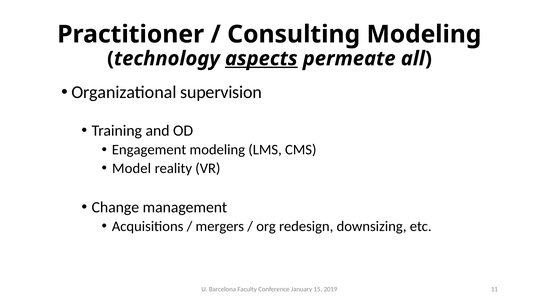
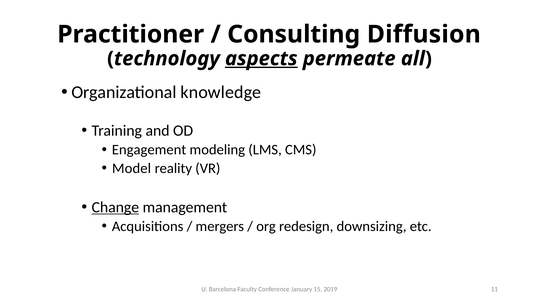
Consulting Modeling: Modeling -> Diffusion (424, 34)
supervision: supervision -> knowledge (221, 92)
Change underline: none -> present (115, 207)
